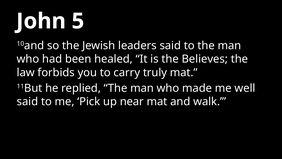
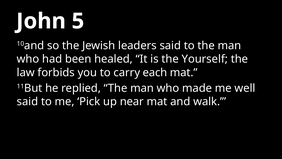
Believes: Believes -> Yourself (205, 59)
truly: truly -> each (155, 72)
